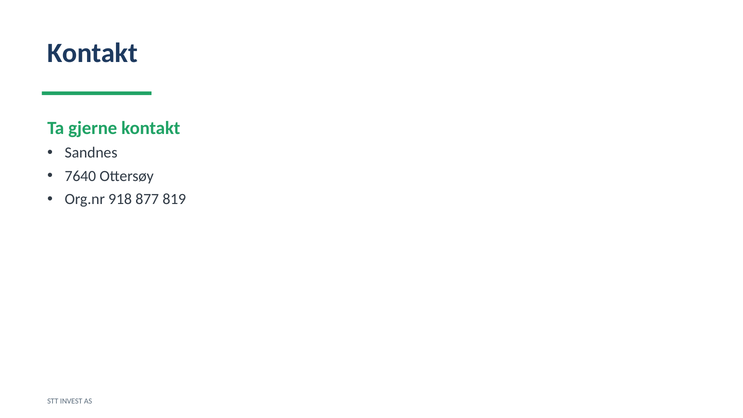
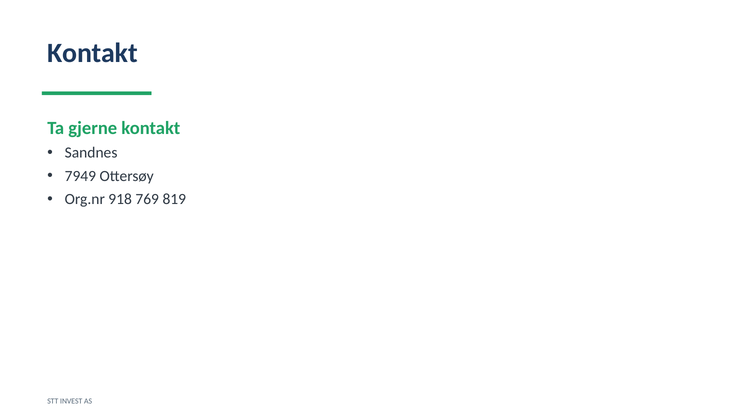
7640: 7640 -> 7949 (80, 176)
877: 877 -> 769 (147, 199)
